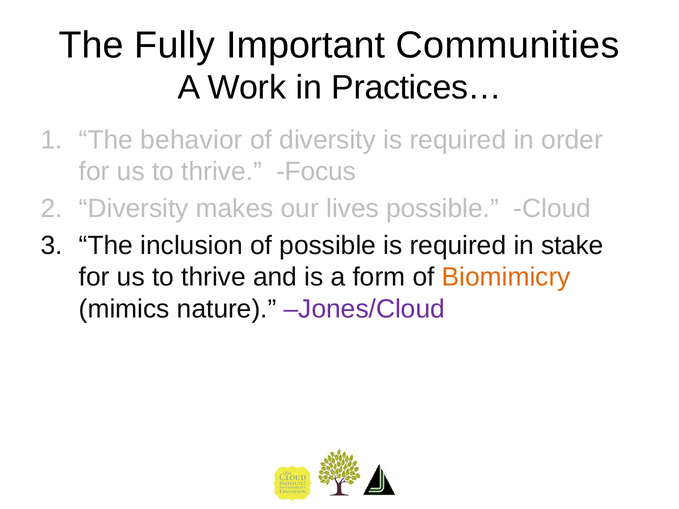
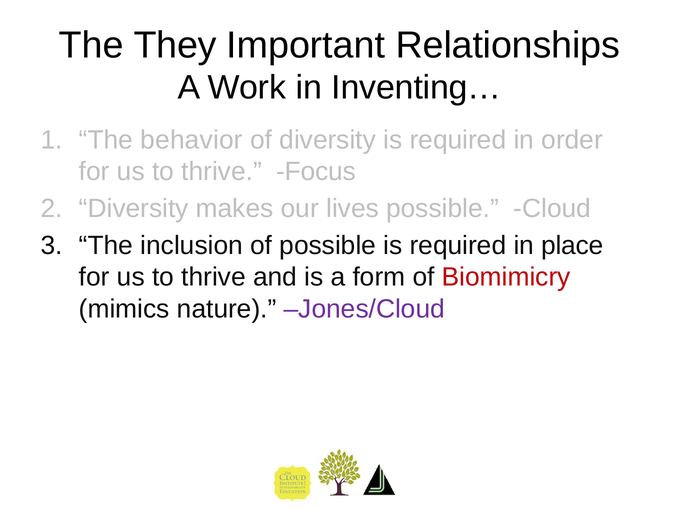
Fully: Fully -> They (175, 45)
Communities: Communities -> Relationships (508, 45)
Practices…: Practices… -> Inventing… (416, 88)
stake: stake -> place (572, 246)
Biomimicry colour: orange -> red (506, 277)
